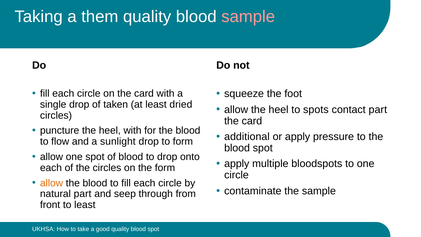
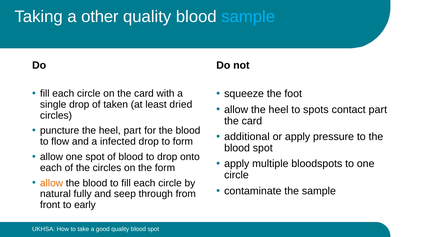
them: them -> other (100, 17)
sample colour: pink -> light blue (248, 17)
heel with: with -> part (132, 131)
sunlight: sunlight -> infected (118, 141)
natural part: part -> fully (83, 194)
to least: least -> early (85, 205)
